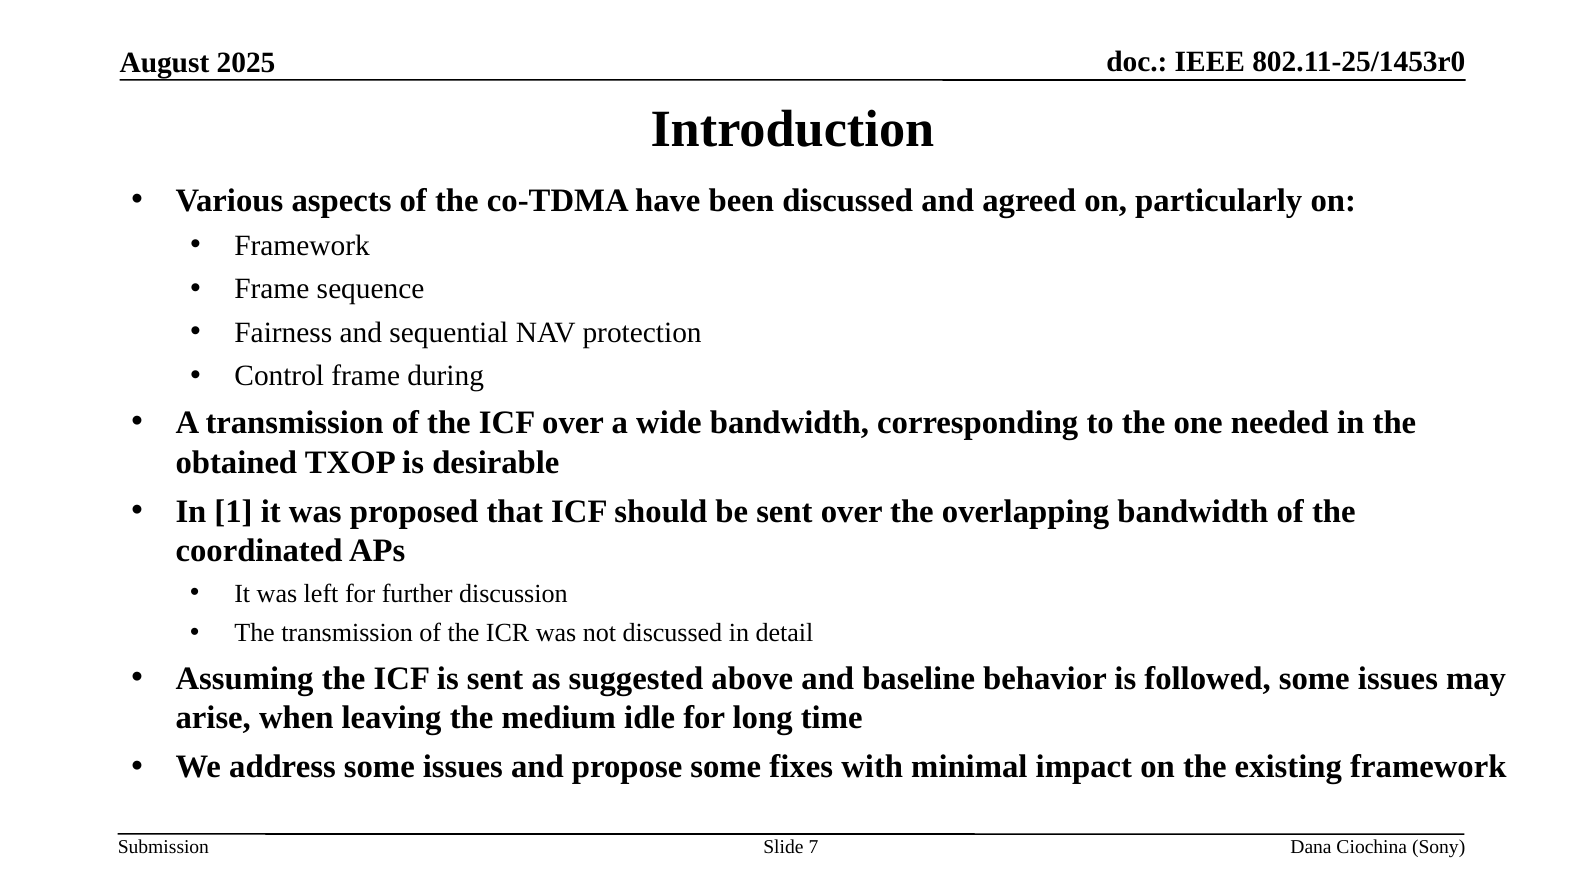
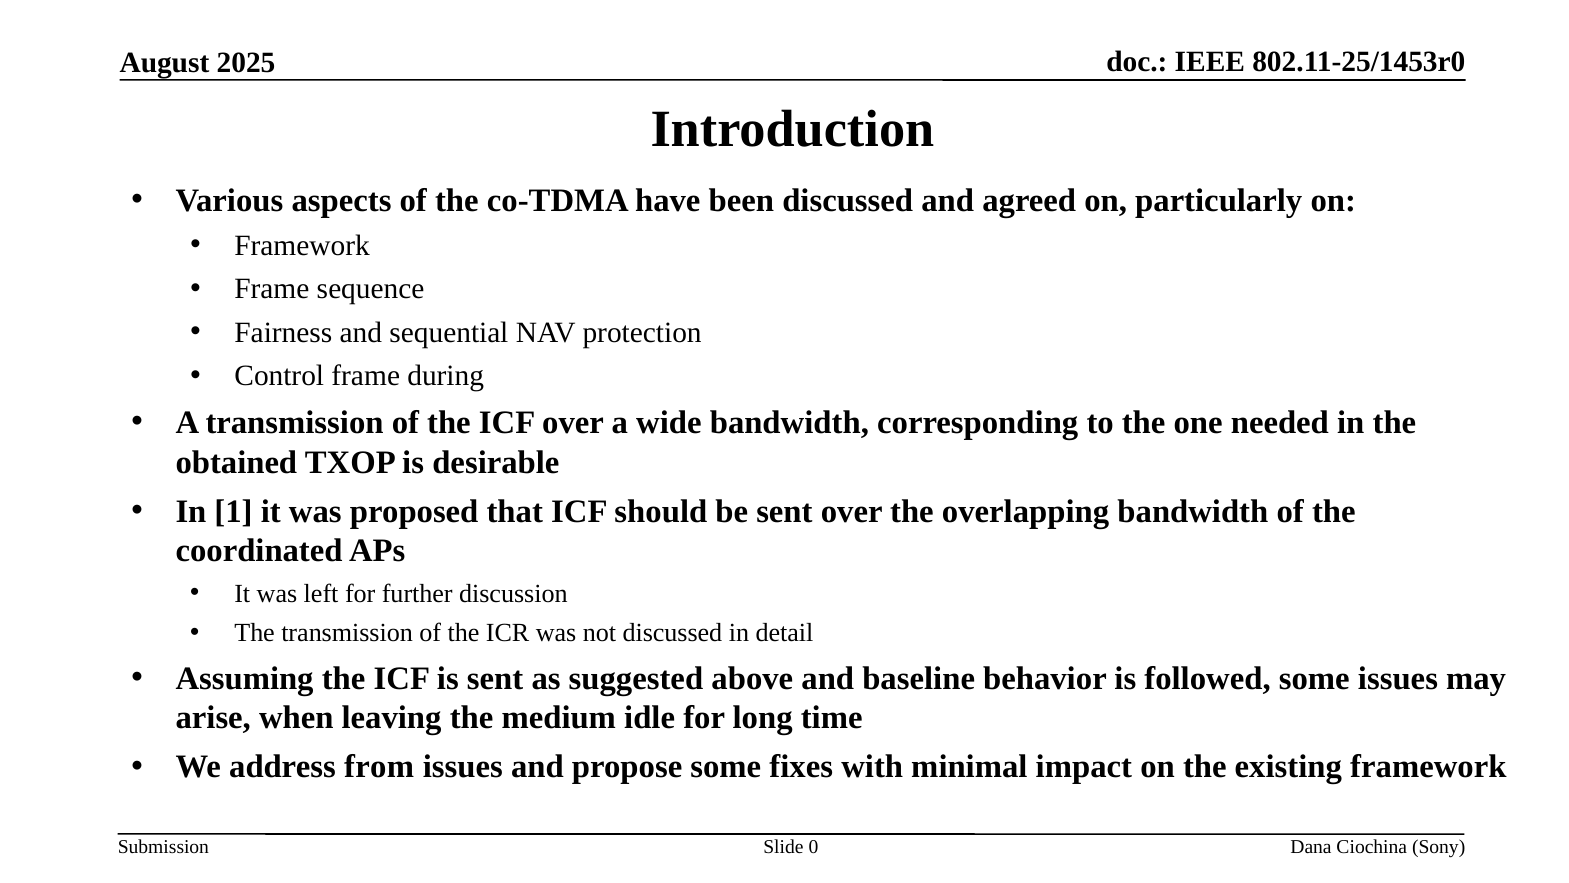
address some: some -> from (379, 767)
7: 7 -> 0 (813, 846)
